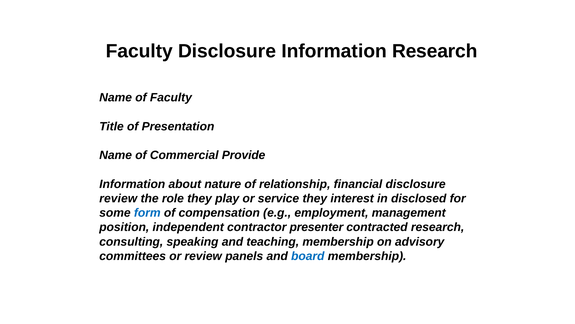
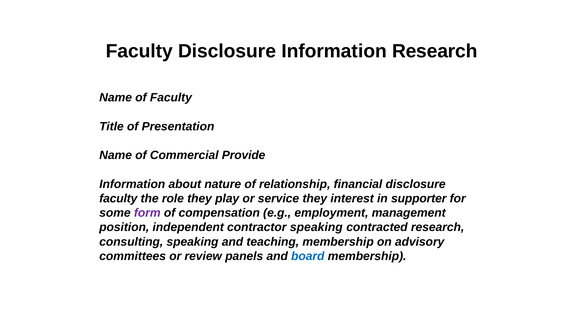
review: review -> faculty (118, 198)
disclosed: disclosed -> supporter (419, 198)
form colour: blue -> purple (147, 213)
contractor presenter: presenter -> speaking (316, 227)
